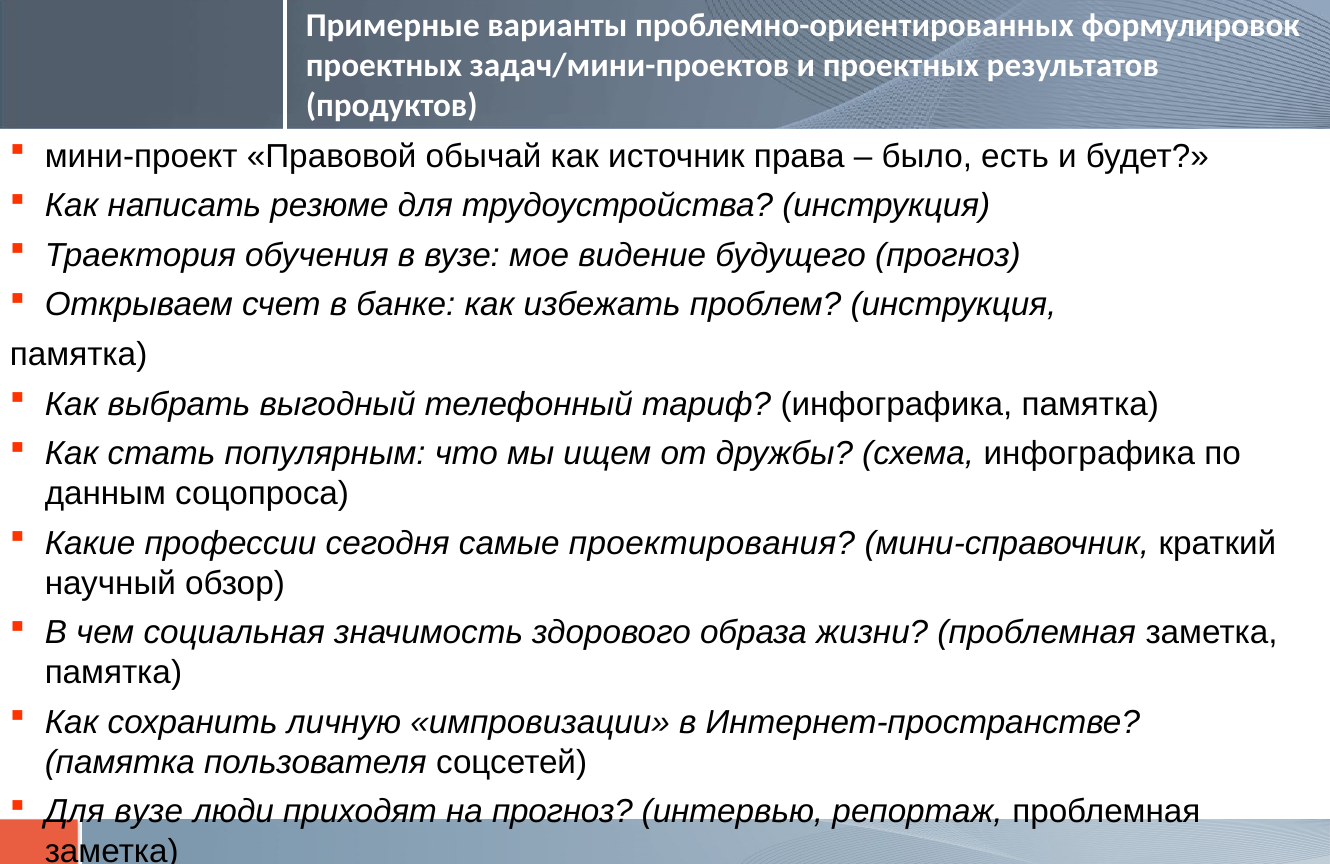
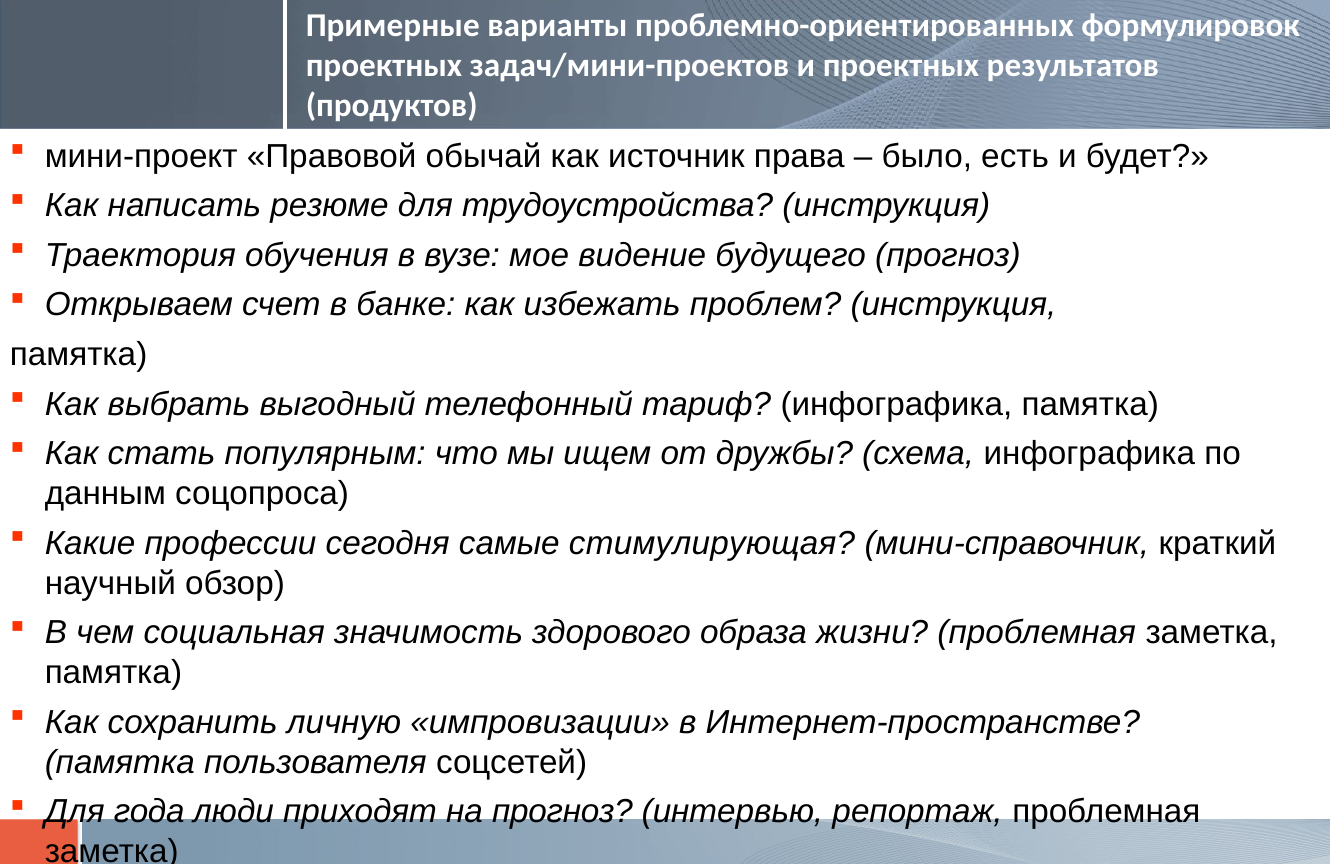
проектирования: проектирования -> стимулирующая (712, 543)
Для вузе: вузе -> года (149, 812)
